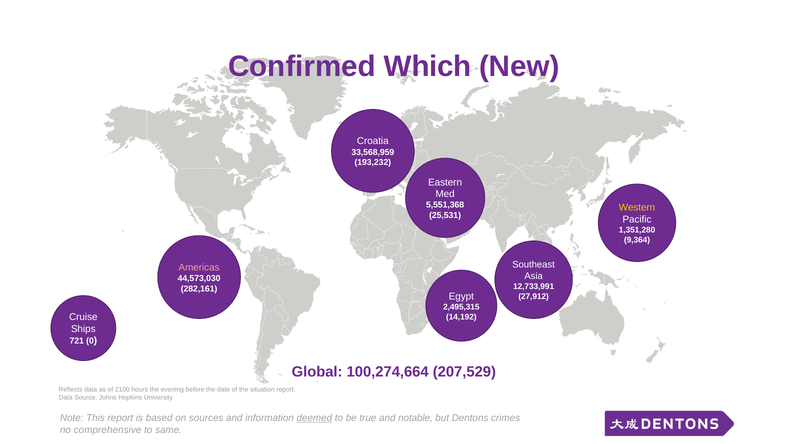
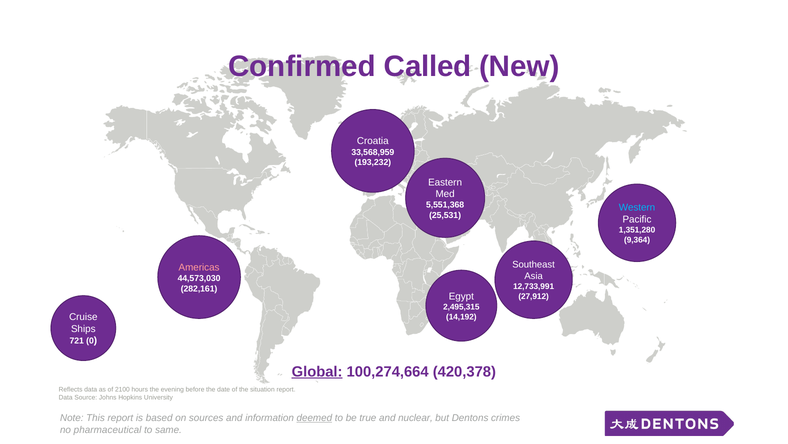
Which: Which -> Called (428, 66)
Western colour: yellow -> light blue (637, 207)
Global underline: none -> present (317, 371)
207,529: 207,529 -> 420,378 (464, 371)
notable: notable -> nuclear (415, 417)
comprehensive: comprehensive -> pharmaceutical (108, 429)
